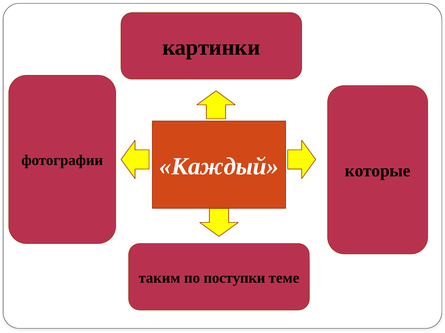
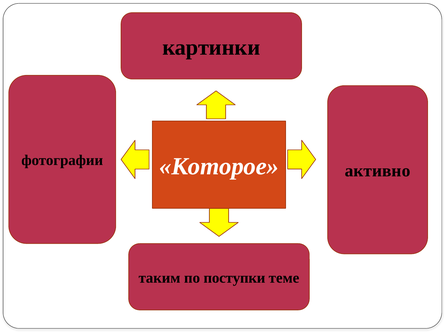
Каждый: Каждый -> Которое (219, 167)
которые: которые -> активно (378, 171)
